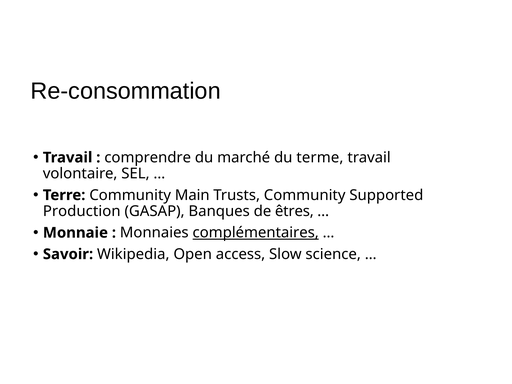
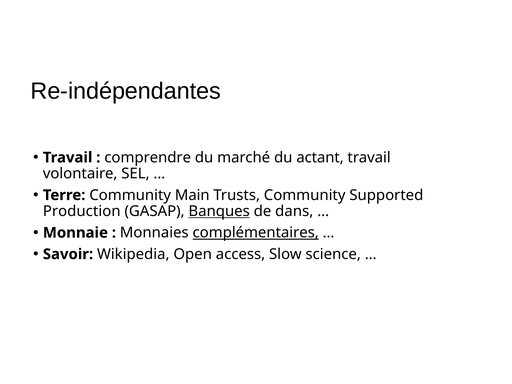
Re-consommation: Re-consommation -> Re-indépendantes (126, 91)
terme: terme -> actant (320, 158)
Banques underline: none -> present (219, 211)
êtres: êtres -> dans (294, 211)
